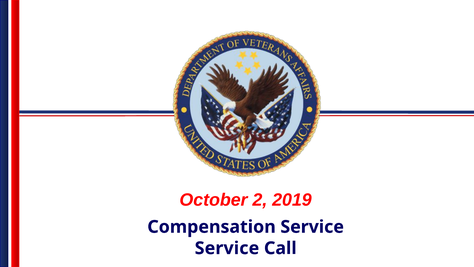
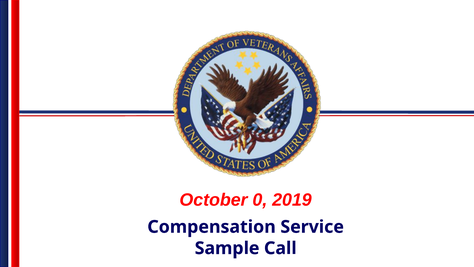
2: 2 -> 0 (260, 200)
Service: Service -> Sample (227, 248)
